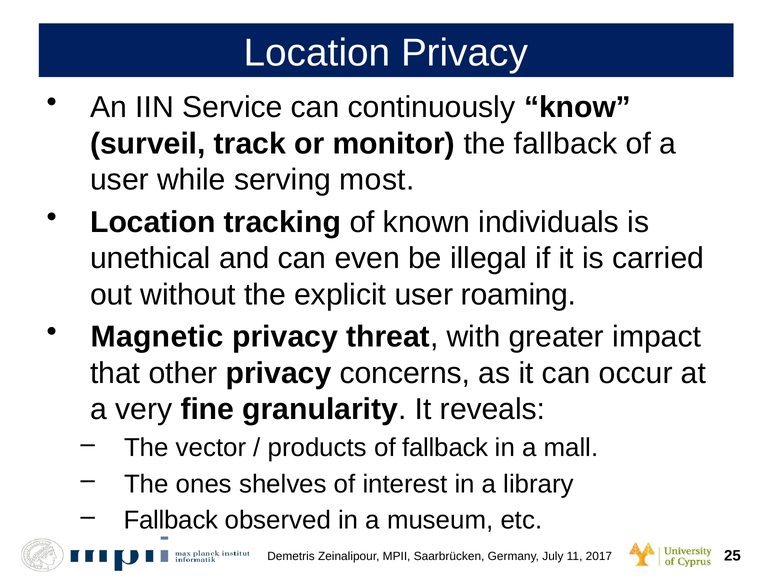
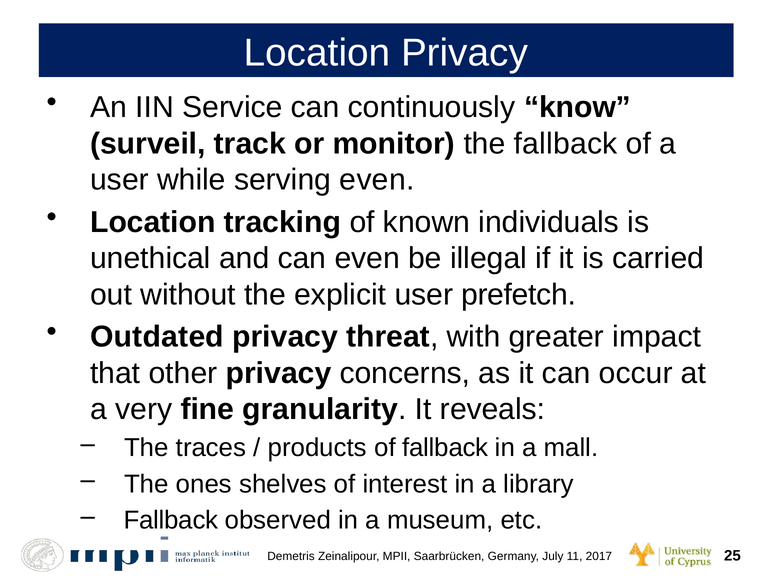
serving most: most -> even (377, 180)
roaming: roaming -> prefetch (519, 295)
Magnetic: Magnetic -> Outdated (157, 337)
vector: vector -> traces (211, 448)
